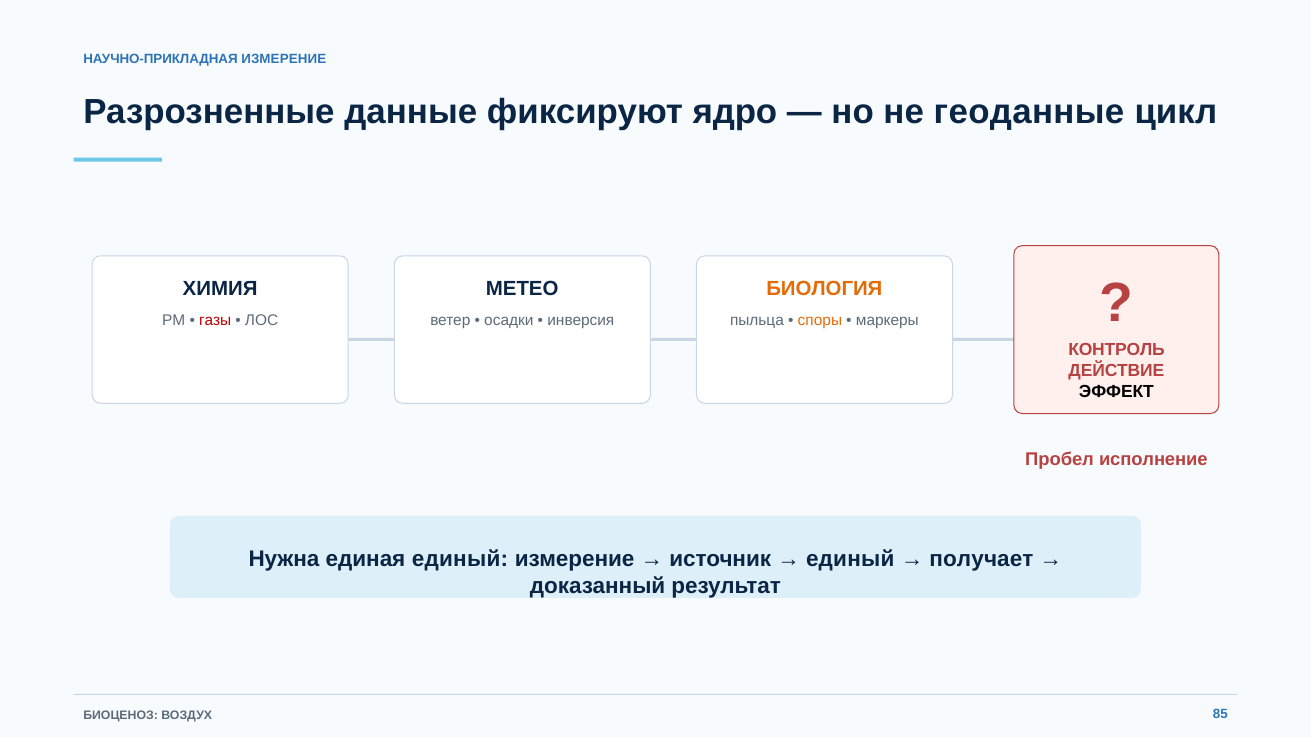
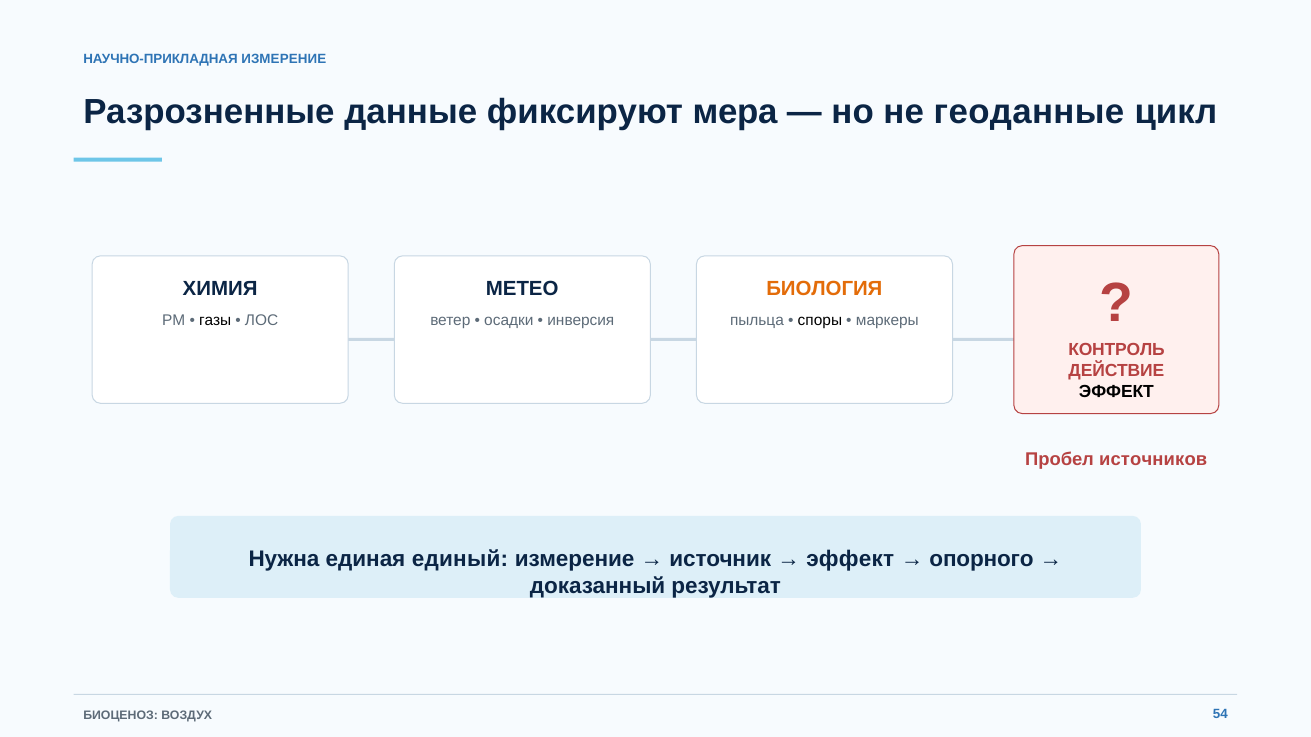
ядро: ядро -> мера (735, 112)
газы colour: red -> black (215, 320)
споры colour: orange -> black (820, 320)
исполнение: исполнение -> источников (1153, 460)
единый: единый -> эффект (850, 560)
получает: получает -> опорного (982, 560)
85: 85 -> 54 (1220, 714)
